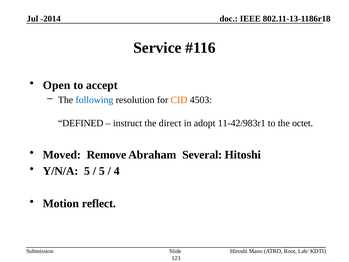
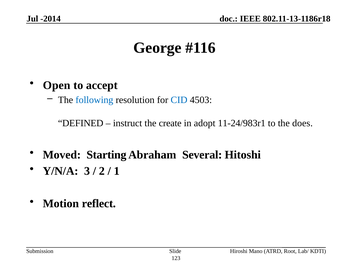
Service: Service -> George (157, 48)
CID colour: orange -> blue (179, 100)
direct: direct -> create (170, 123)
11-42/983r1: 11-42/983r1 -> 11-24/983r1 (242, 123)
octet: octet -> does (302, 123)
Remove: Remove -> Starting (106, 155)
Y/N/A 5: 5 -> 3 (87, 171)
5: 5 -> 2 (102, 171)
4: 4 -> 1 (117, 171)
